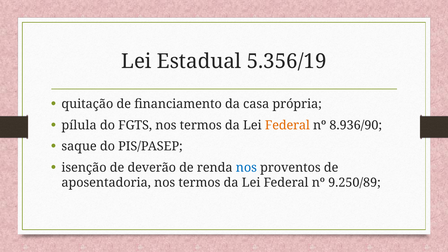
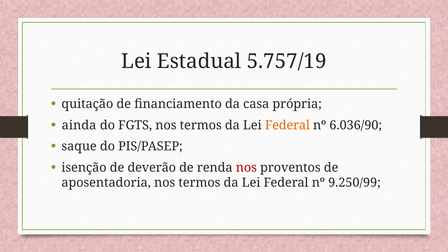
5.356/19: 5.356/19 -> 5.757/19 (287, 61)
pílula: pílula -> ainda (79, 125)
8.936/90: 8.936/90 -> 6.036/90 (356, 125)
nos colour: blue -> red (246, 168)
9.250/89: 9.250/89 -> 9.250/99 (354, 183)
